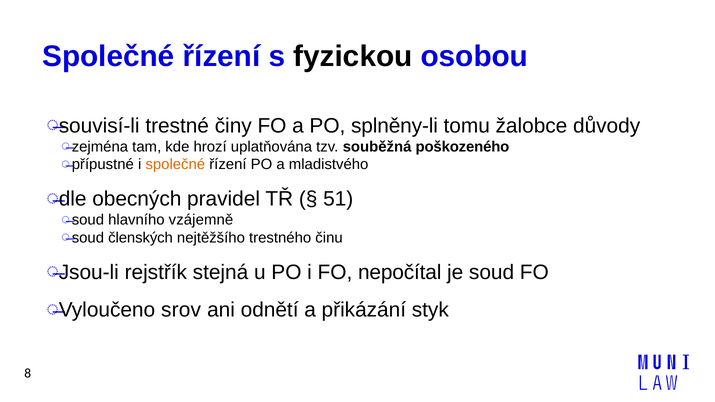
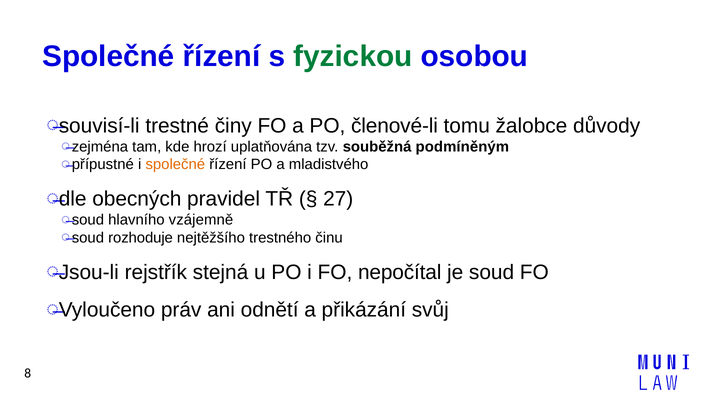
fyzickou colour: black -> green (353, 56)
splněny-li: splněny-li -> členové-li (394, 126)
poškozeného: poškozeného -> podmíněným (462, 147)
51: 51 -> 27 (338, 199)
členských: členských -> rozhoduje (141, 238)
srov: srov -> práv (181, 310)
styk: styk -> svůj (430, 310)
